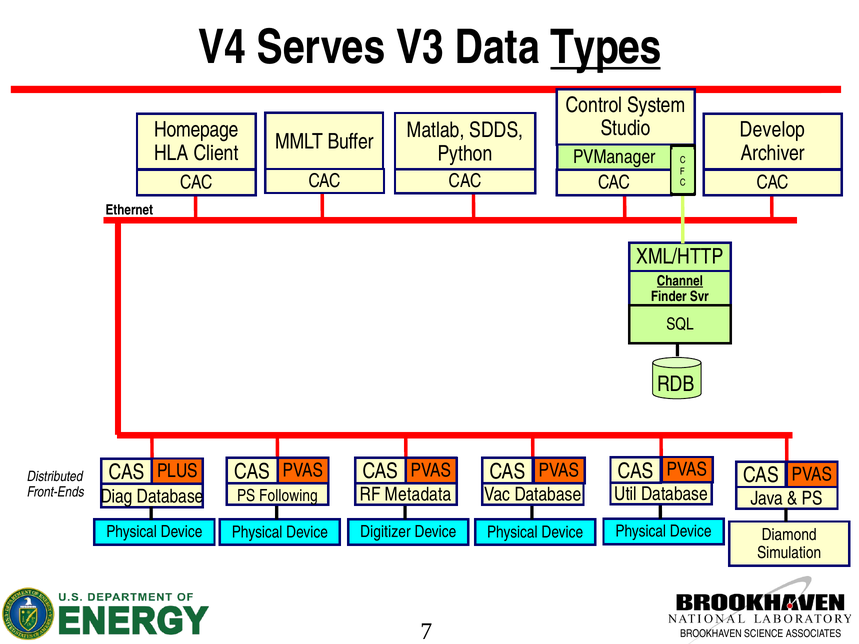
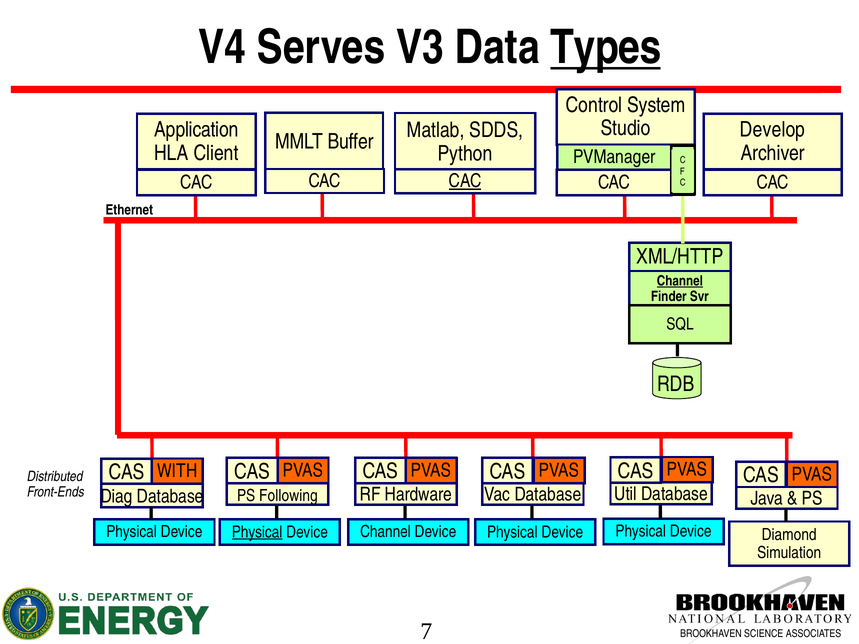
Homepage: Homepage -> Application (196, 130)
CAC underline: none -> present (465, 181)
PLUS: PLUS -> WITH (177, 471)
Metadata: Metadata -> Hardware (418, 495)
Digitizer: Digitizer -> Channel (385, 532)
Physical underline: none -> present (257, 532)
